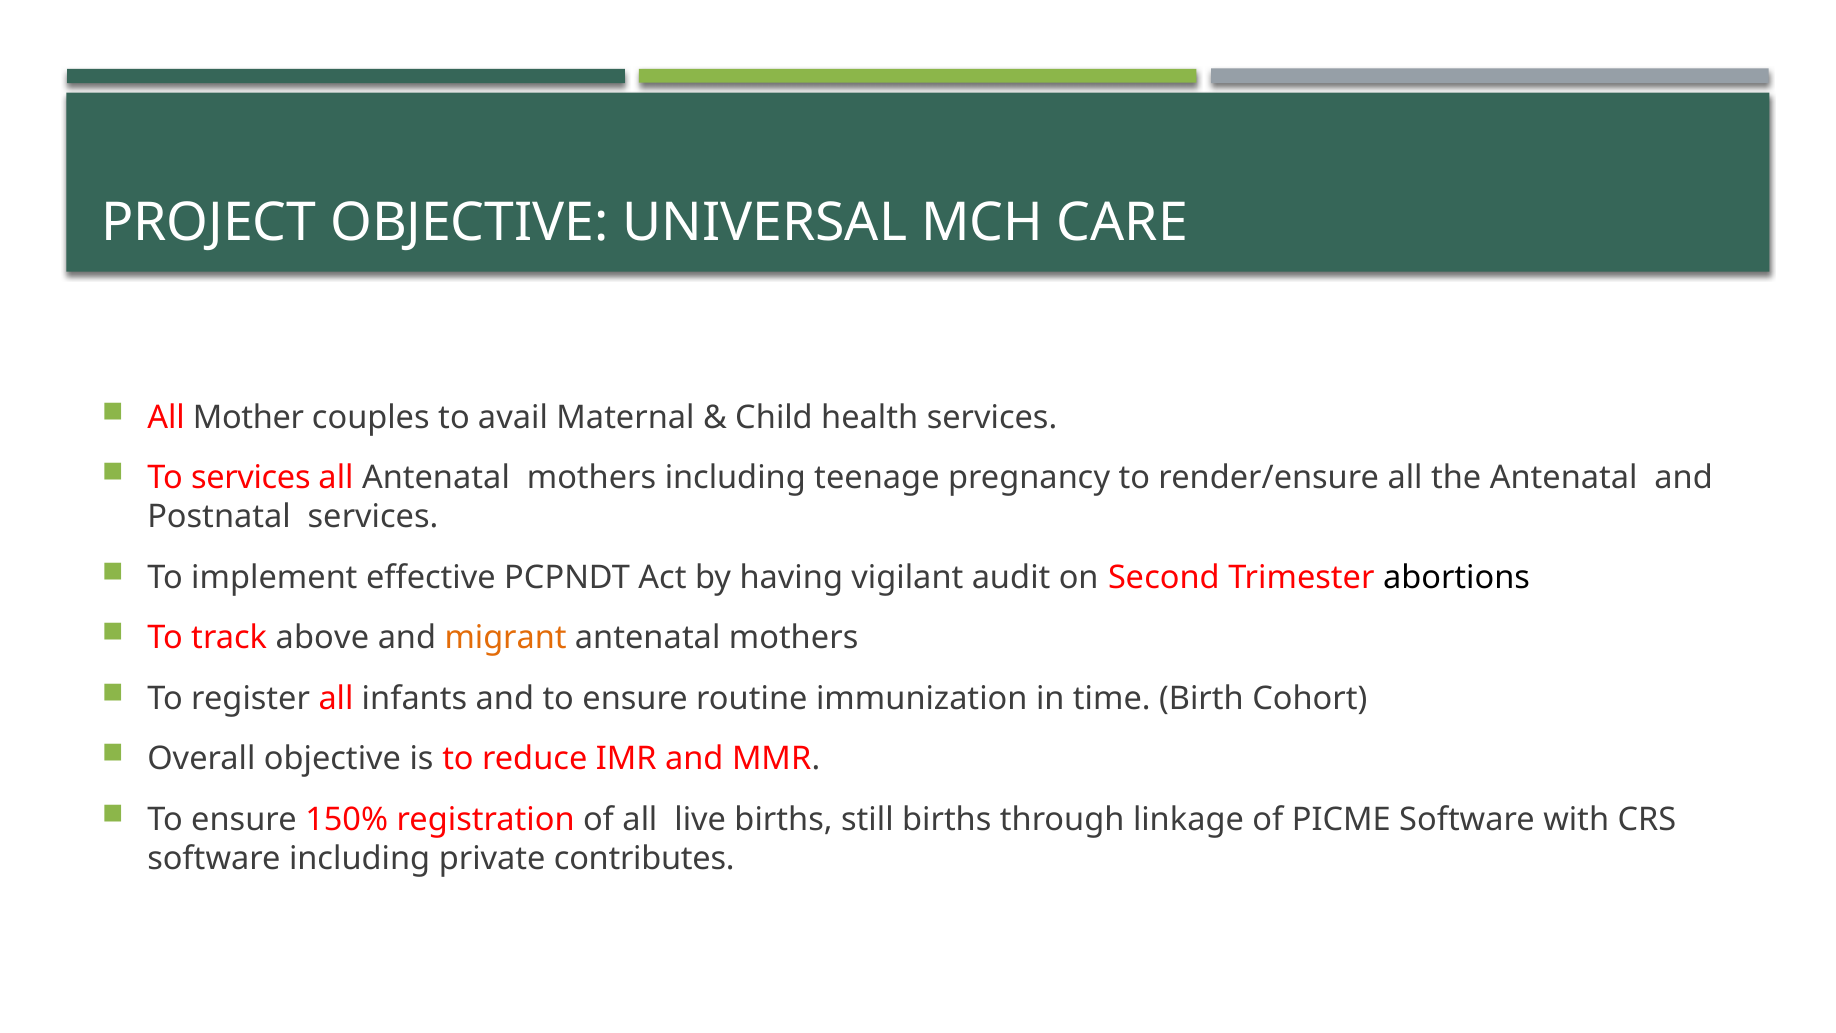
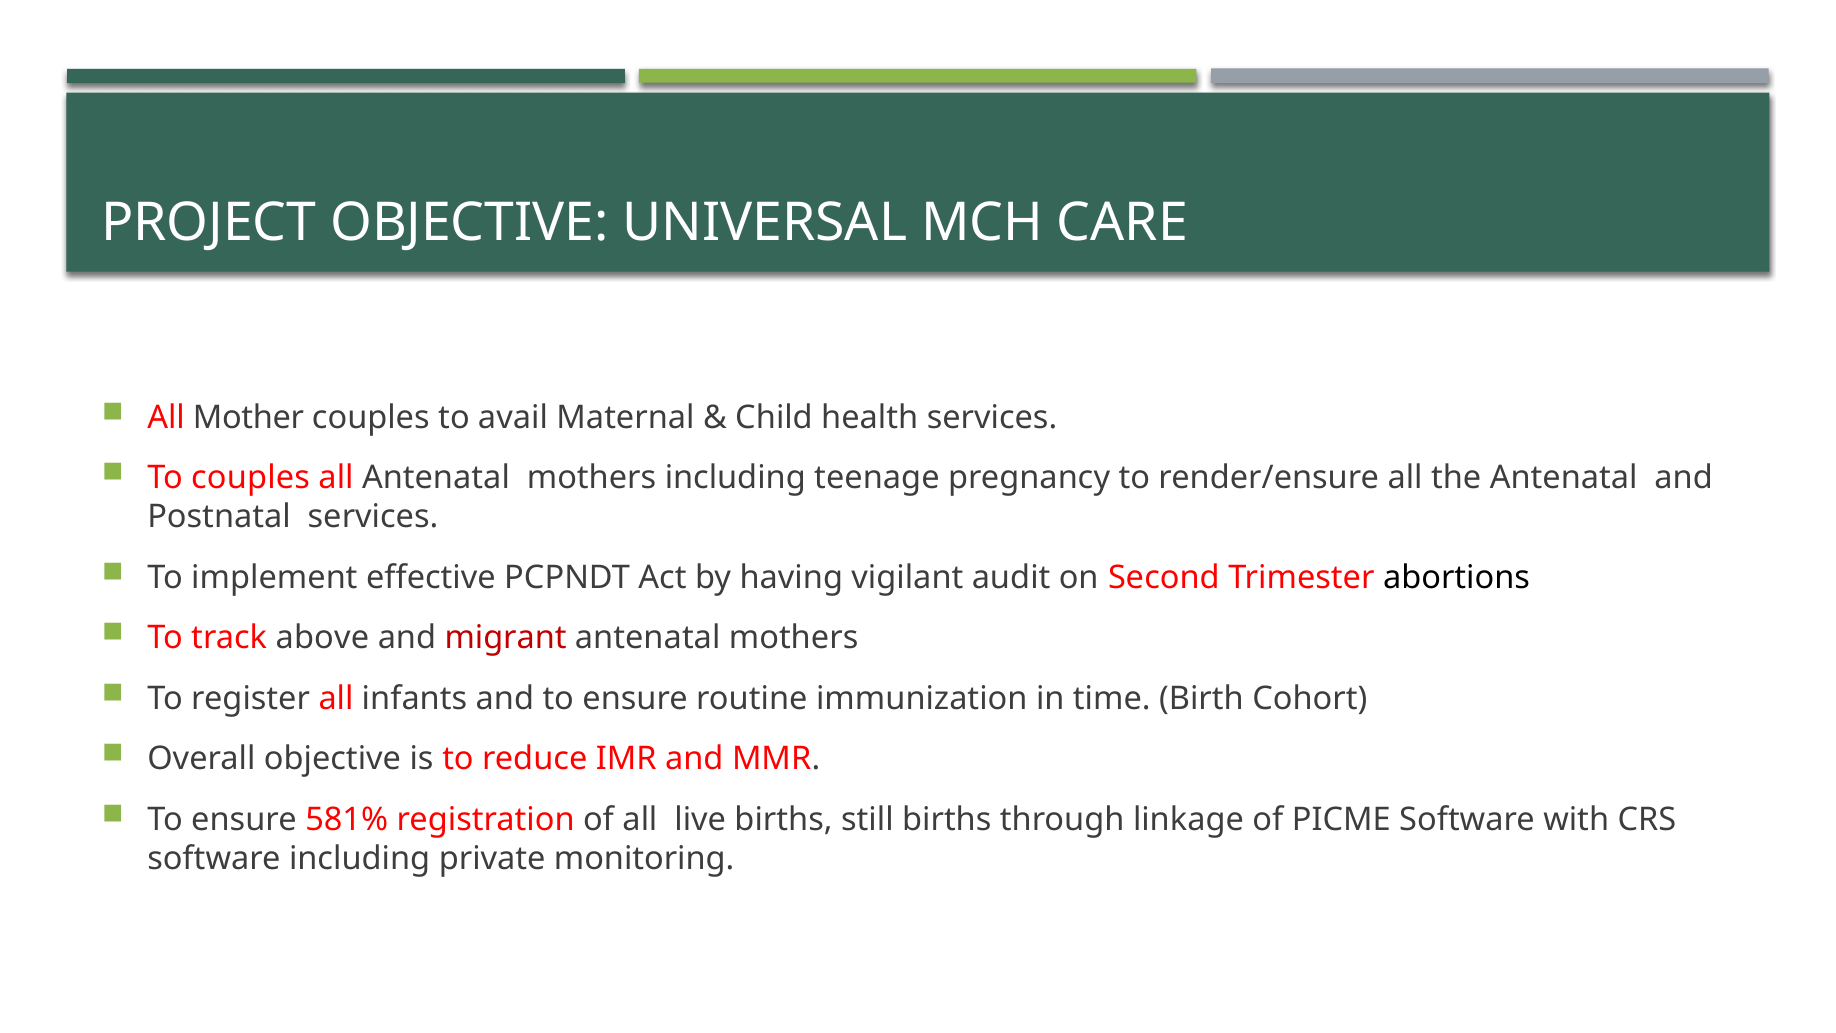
To services: services -> couples (251, 478)
migrant colour: orange -> red (506, 638)
150%: 150% -> 581% (347, 819)
contributes: contributes -> monitoring (644, 858)
